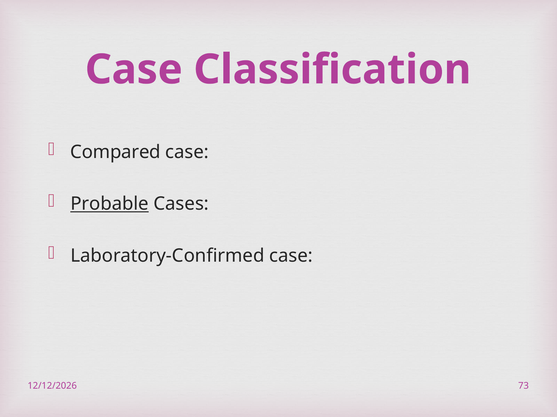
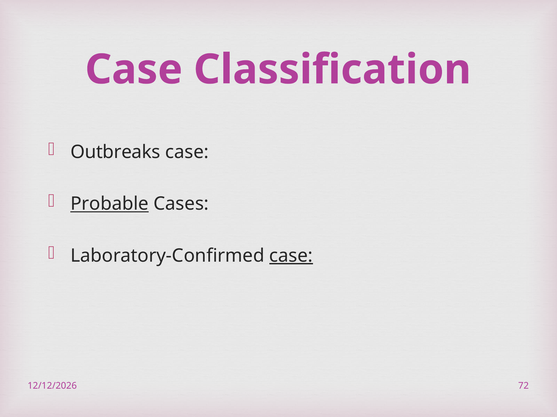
Compared: Compared -> Outbreaks (115, 152)
case underline: none -> present (291, 256)
73: 73 -> 72 (524, 386)
